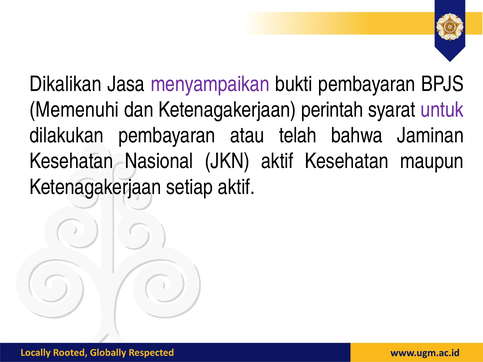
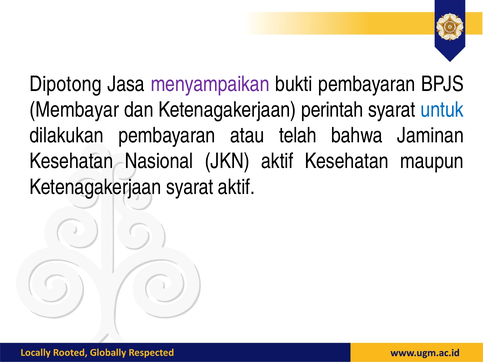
Dikalikan: Dikalikan -> Dipotong (66, 84)
Memenuhi: Memenuhi -> Membayar (74, 110)
untuk colour: purple -> blue (442, 110)
Ketenagakerjaan setiap: setiap -> syarat (190, 187)
